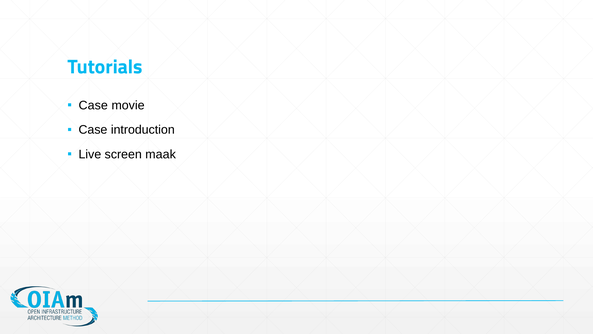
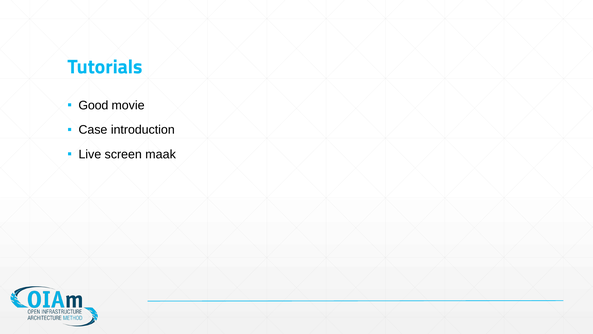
Case: Case -> Good (93, 105)
